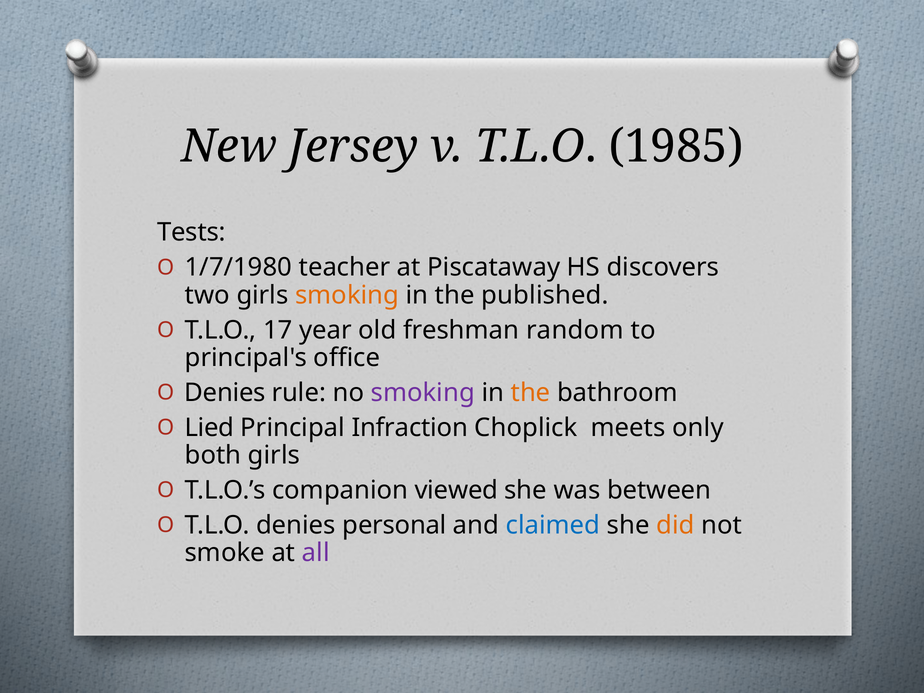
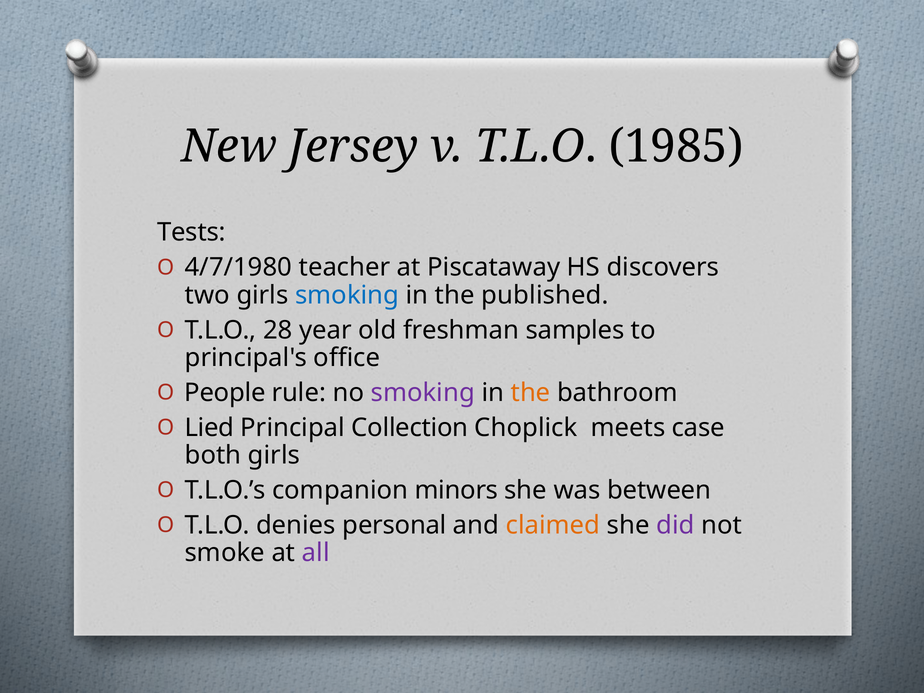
1/7/1980: 1/7/1980 -> 4/7/1980 (238, 267)
smoking colour: orange -> blue (347, 295)
17: 17 -> 28 (278, 330)
random: random -> samples (575, 330)
Denies: Denies -> People (225, 393)
Infraction: Infraction -> Collection (410, 428)
only: only -> case (698, 428)
viewed: viewed -> minors (456, 490)
claimed colour: blue -> orange (553, 525)
did colour: orange -> purple (675, 525)
